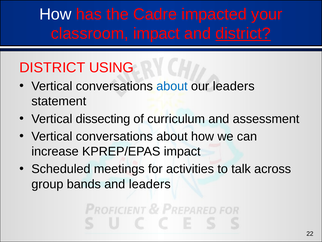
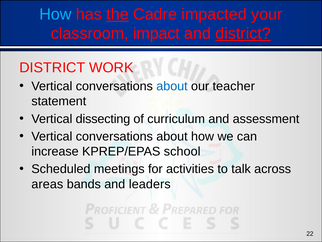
How colour: white -> light blue (55, 14)
the underline: none -> present (118, 14)
USING: USING -> WORK (111, 68)
our leaders: leaders -> teacher (234, 86)
KPREP/EPAS impact: impact -> school (182, 151)
group: group -> areas (47, 184)
